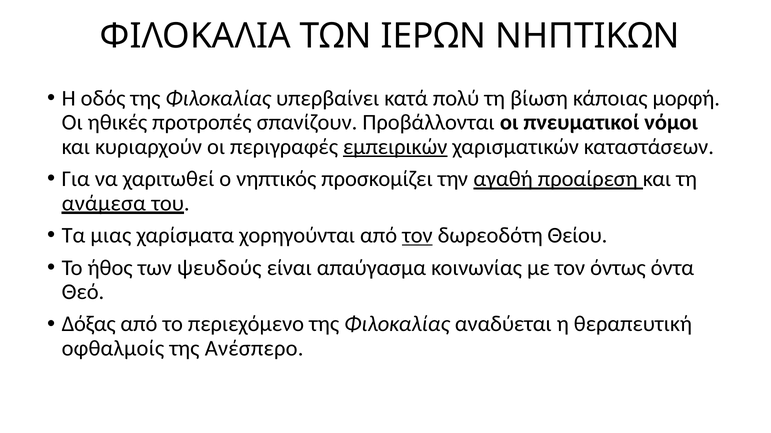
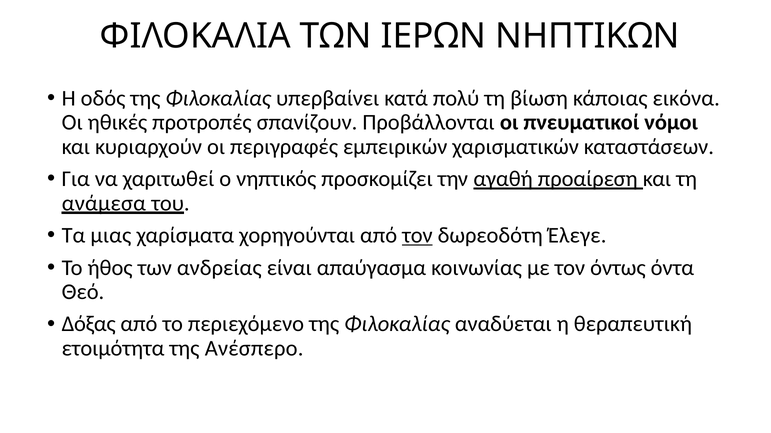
μορφή: μορφή -> εικόνα (686, 98)
εμπειρικών underline: present -> none (395, 147)
Θείου: Θείου -> Έλεγε (577, 236)
ψευδούς: ψευδούς -> ανδρείας (219, 268)
οφθαλμοίς: οφθαλμοίς -> ετοιμότητα (113, 349)
